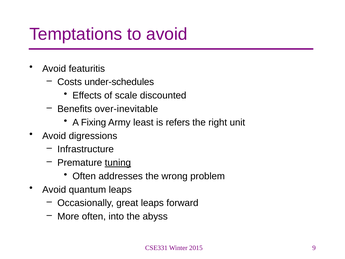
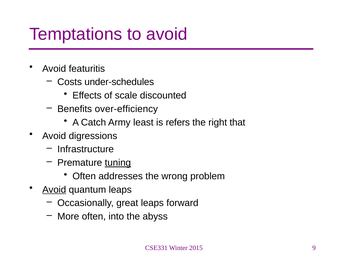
over-inevitable: over-inevitable -> over-efficiency (126, 109)
Fixing: Fixing -> Catch (94, 122)
unit: unit -> that (237, 122)
Avoid underline: none -> present (54, 189)
